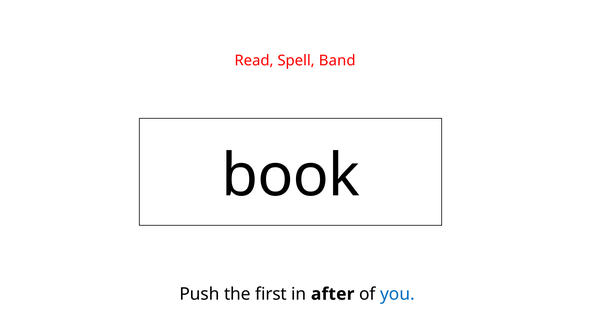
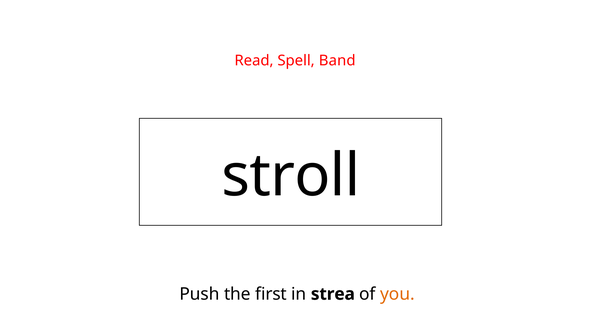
book: book -> stroll (291, 176)
after: after -> strea (333, 294)
you colour: blue -> orange (397, 294)
